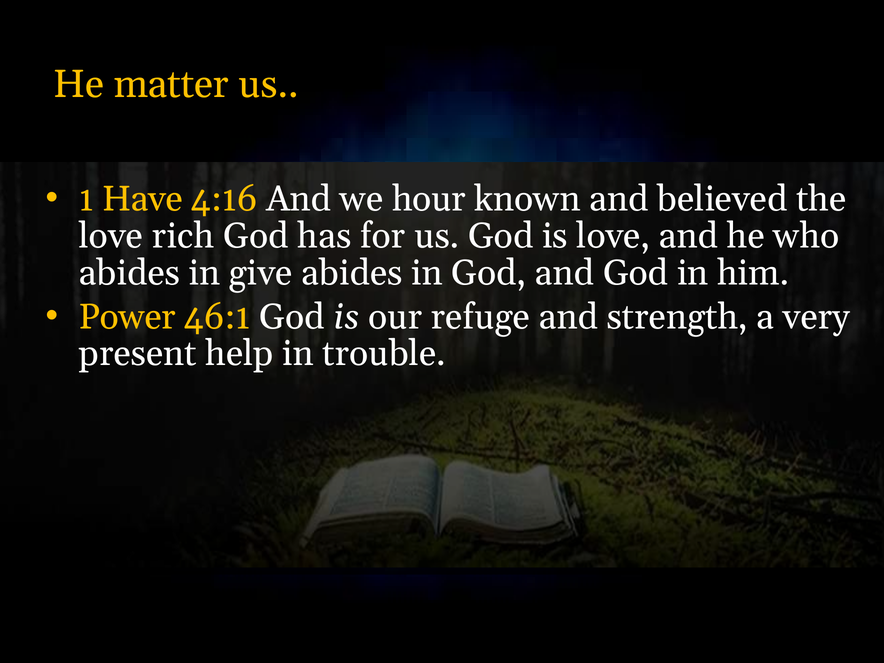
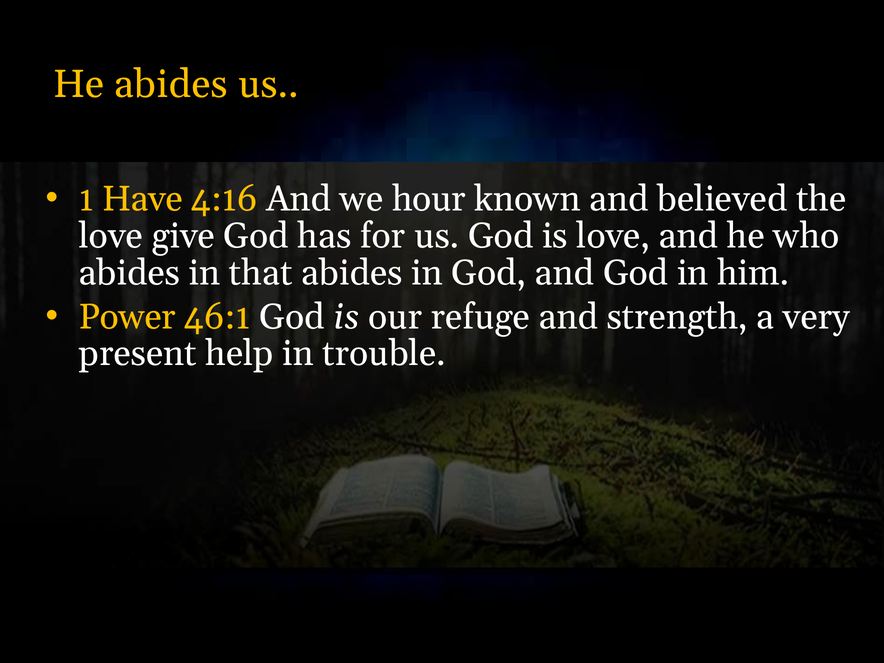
He matter: matter -> abides (171, 85)
rich: rich -> give (183, 236)
give: give -> that (261, 273)
